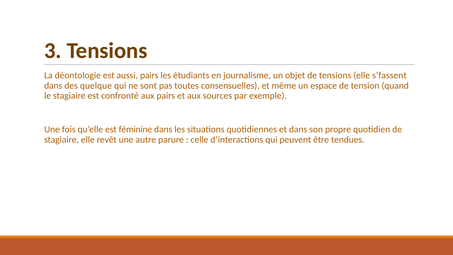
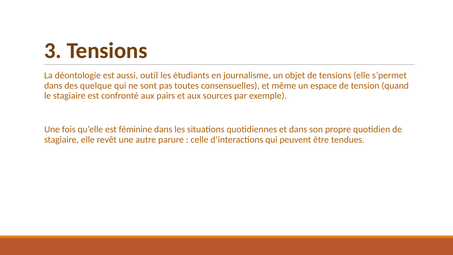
aussi pairs: pairs -> outil (149, 75)
s’fassent: s’fassent -> s’permet (389, 75)
